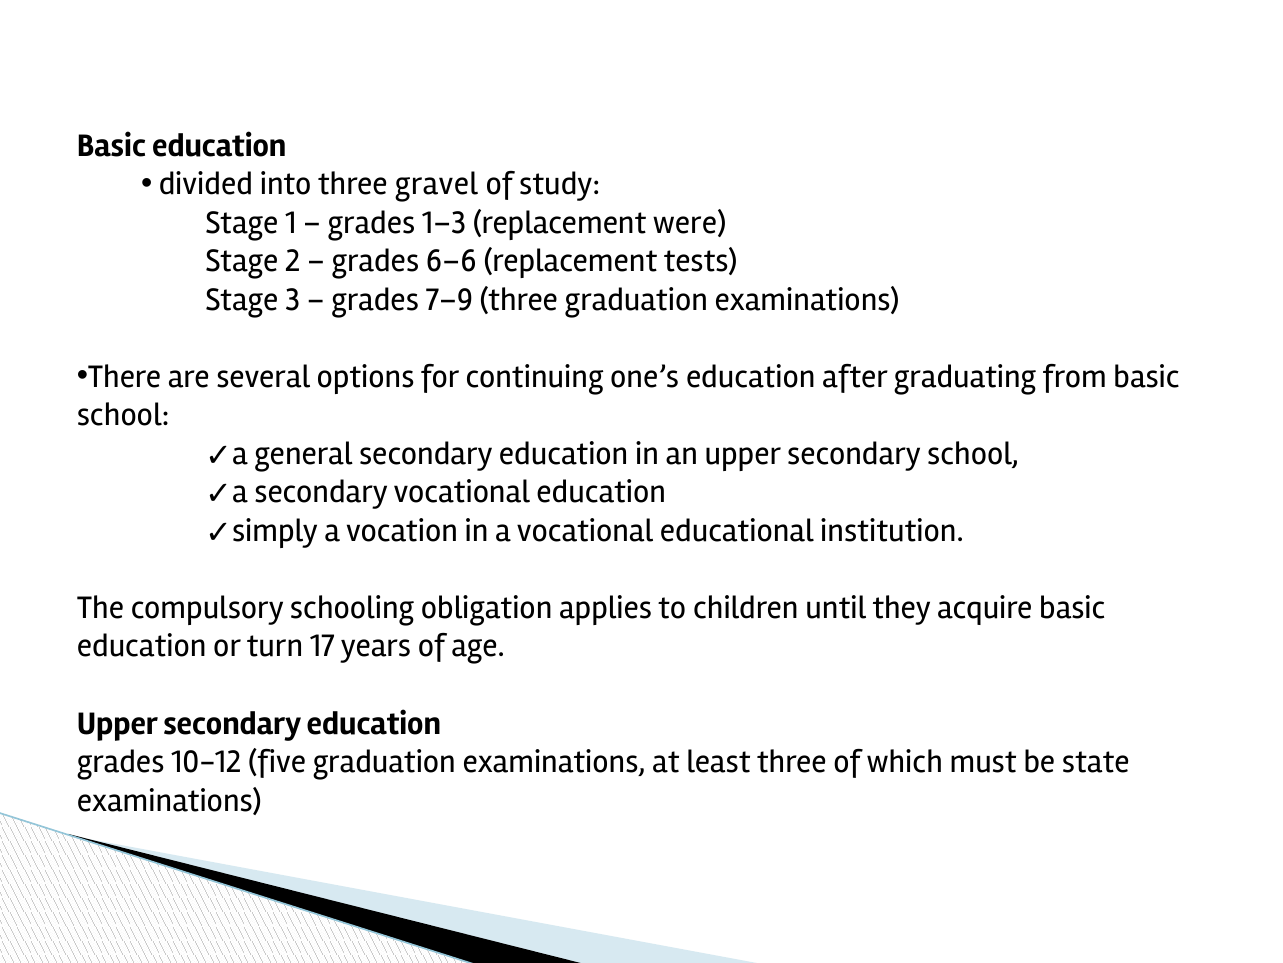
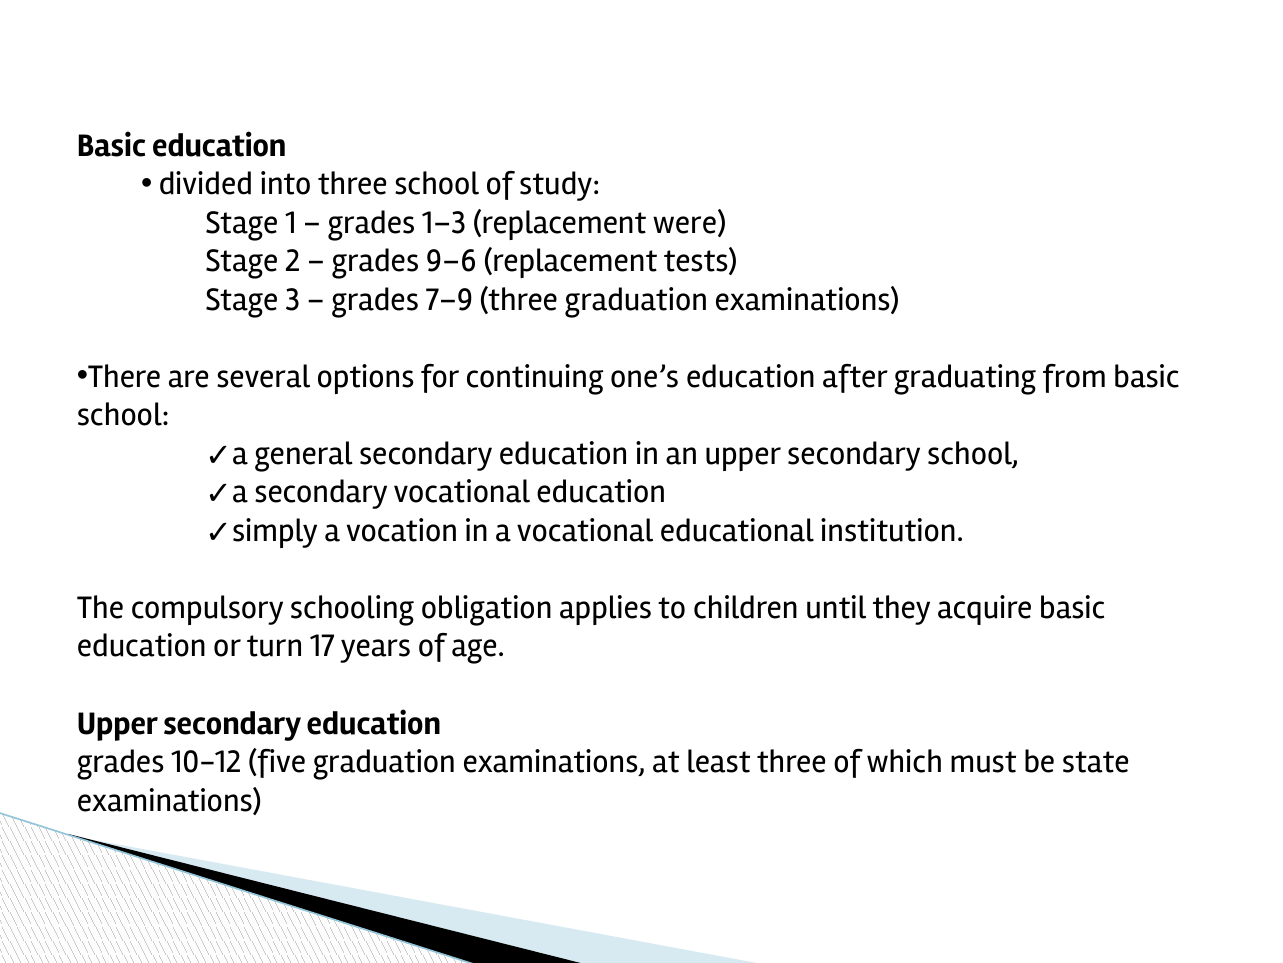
three gravel: gravel -> school (437, 184)
6–6: 6–6 -> 9–6 (451, 261)
